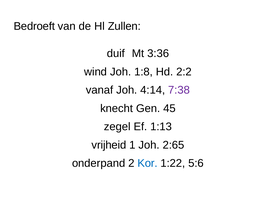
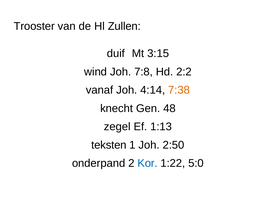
Bedroeft: Bedroeft -> Trooster (34, 26)
3:36: 3:36 -> 3:15 (158, 54)
1:8: 1:8 -> 7:8 (143, 72)
7:38 colour: purple -> orange (179, 90)
45: 45 -> 48 (169, 108)
vrijheid: vrijheid -> teksten (109, 145)
2:65: 2:65 -> 2:50 (173, 145)
5:6: 5:6 -> 5:0 (196, 163)
